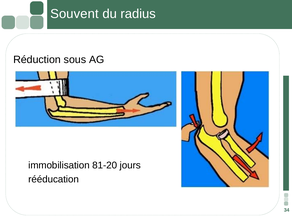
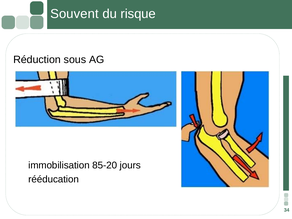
radius: radius -> risque (138, 14)
81-20: 81-20 -> 85-20 (105, 165)
